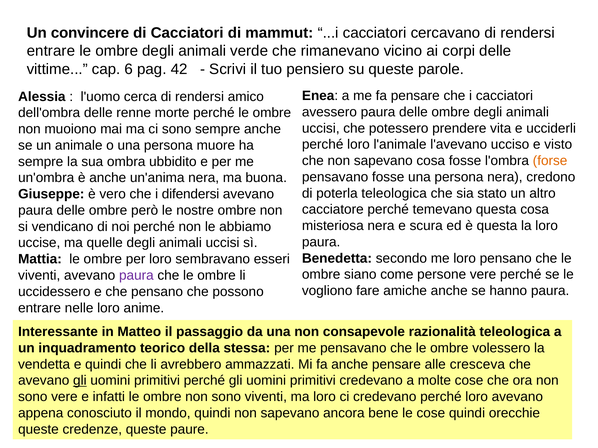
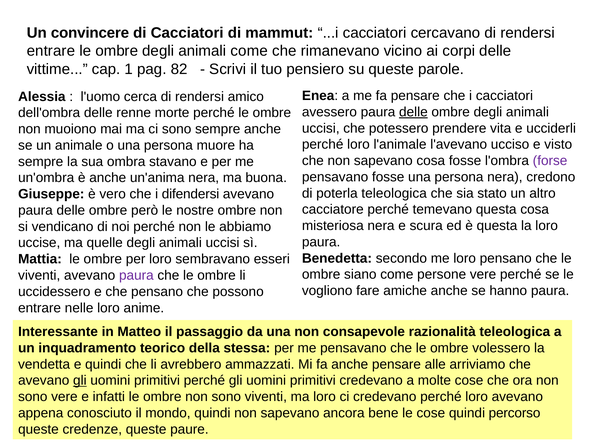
animali verde: verde -> come (249, 51)
6: 6 -> 1 (129, 69)
42: 42 -> 82 (179, 69)
delle underline: none -> present (413, 112)
forse colour: orange -> purple (550, 161)
ubbidito: ubbidito -> stavano (173, 162)
cresceva: cresceva -> arriviamo (477, 365)
orecchie: orecchie -> percorso (514, 413)
